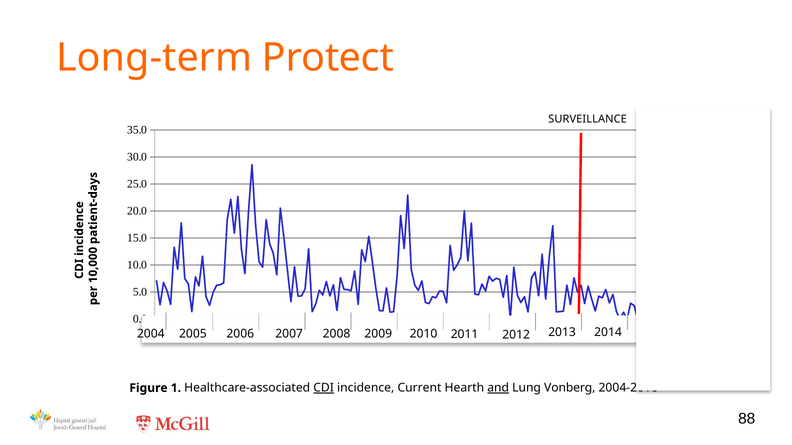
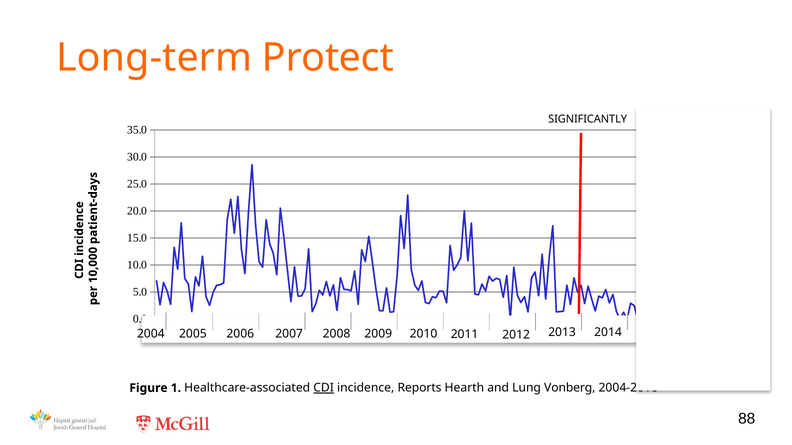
SURVEILLANCE: SURVEILLANCE -> SIGNIFICANTLY (588, 119)
Current: Current -> Reports (420, 388)
and underline: present -> none (498, 388)
